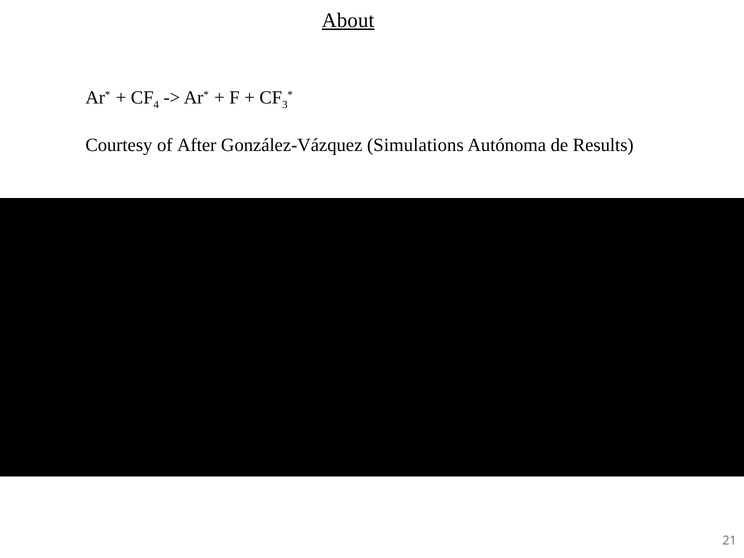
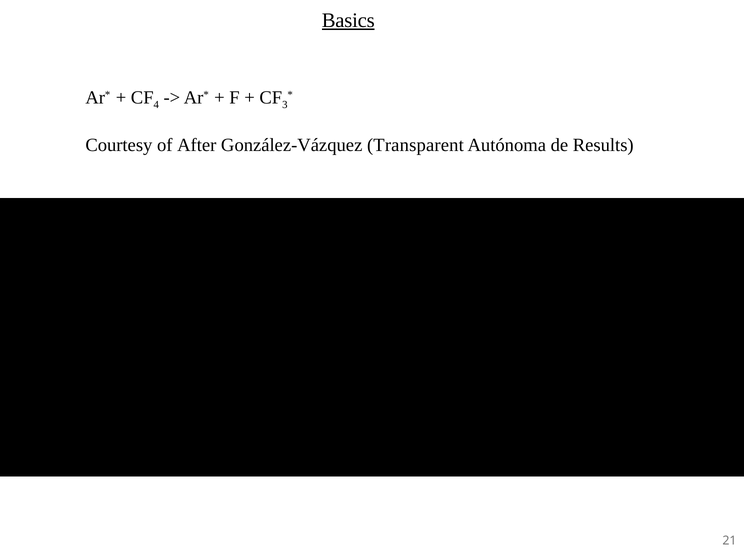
About: About -> Basics (348, 20)
Simulations: Simulations -> Transparent (415, 145)
